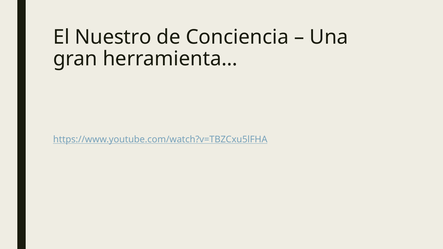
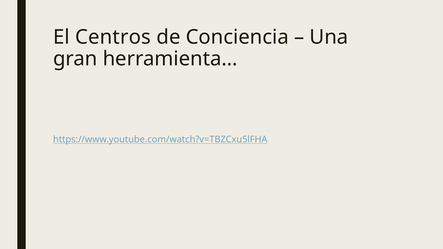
Nuestro: Nuestro -> Centros (113, 37)
